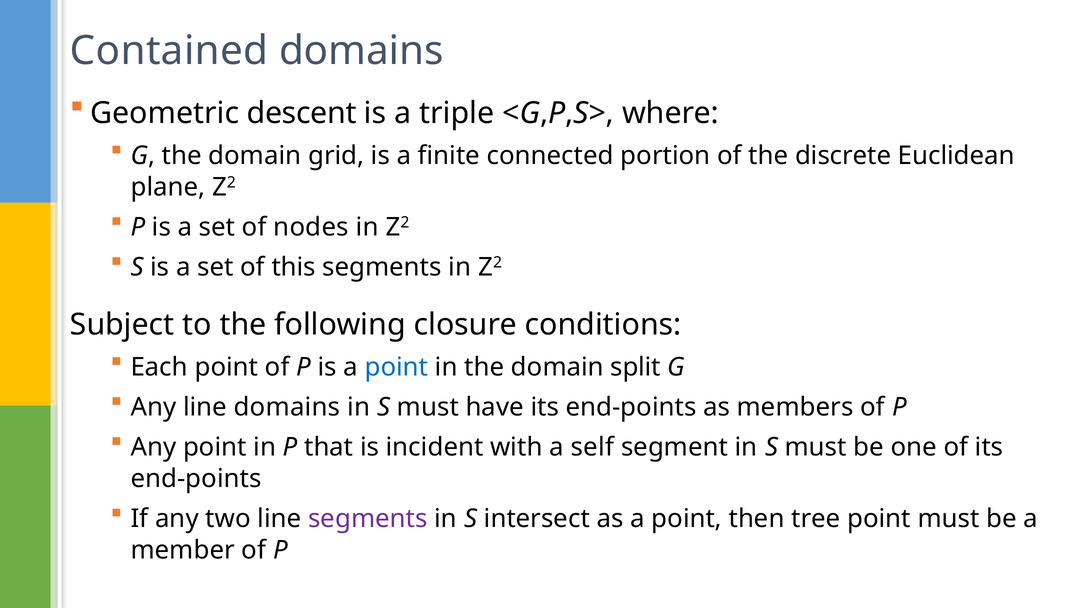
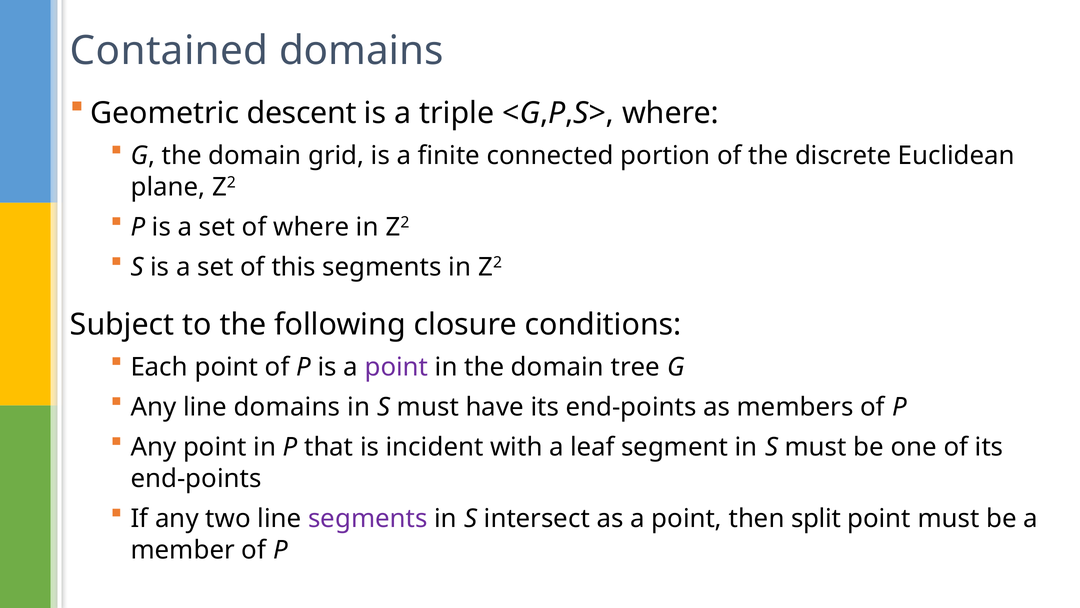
of nodes: nodes -> where (311, 227)
point colour: blue -> purple (396, 367)
split: split -> tree (635, 367)
self: self -> leaf (592, 447)
tree: tree -> split (816, 518)
